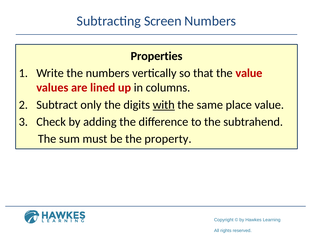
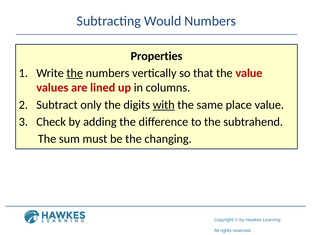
Screen: Screen -> Would (163, 21)
the underline: none -> present (75, 73)
property: property -> changing (168, 139)
